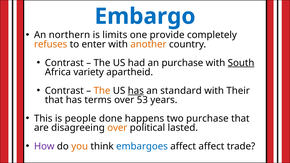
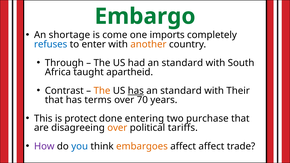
Embargo colour: blue -> green (145, 16)
northern: northern -> shortage (69, 35)
limits: limits -> come (115, 35)
provide: provide -> imports (167, 35)
refuses colour: orange -> blue (51, 44)
Contrast: Contrast -> Through (64, 63)
had an purchase: purchase -> standard (182, 63)
South underline: present -> none (241, 63)
variety: variety -> taught (89, 72)
53: 53 -> 70 (142, 100)
people: people -> protect (81, 119)
happens: happens -> entering (144, 119)
lasted: lasted -> tariffs (183, 128)
you colour: orange -> blue (80, 146)
embargoes colour: blue -> orange (142, 146)
